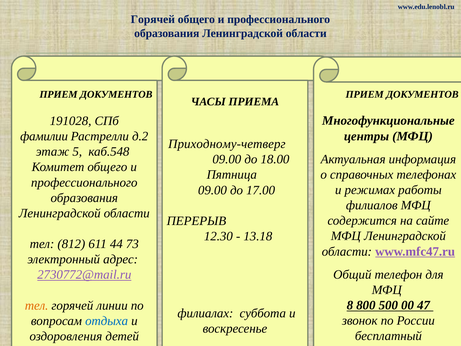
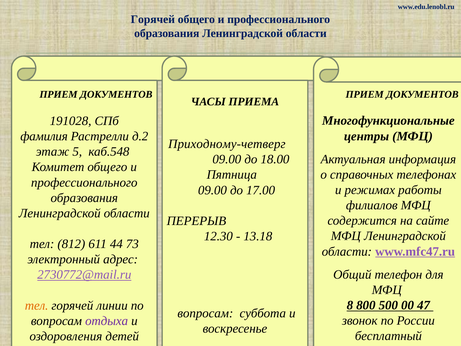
фамилии: фамилии -> фамилия (44, 136)
филиалах: филиалах -> вопросам (205, 313)
отдыха colour: blue -> purple (107, 321)
